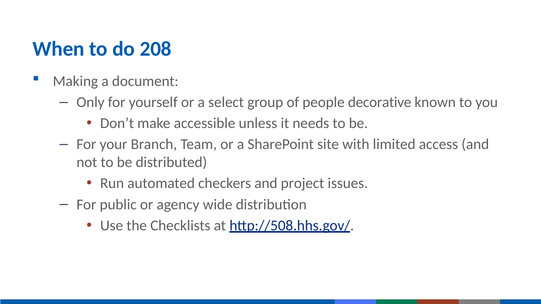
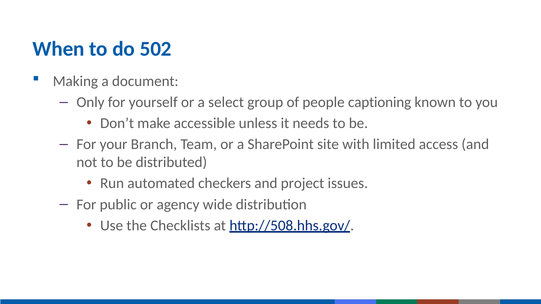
208: 208 -> 502 (156, 49)
decorative: decorative -> captioning (380, 102)
